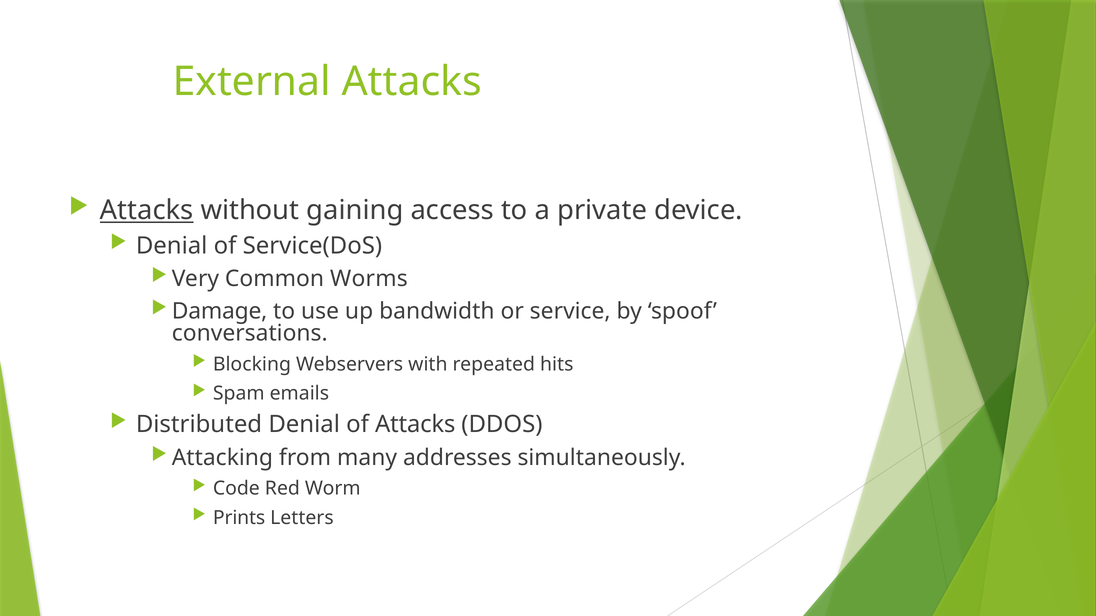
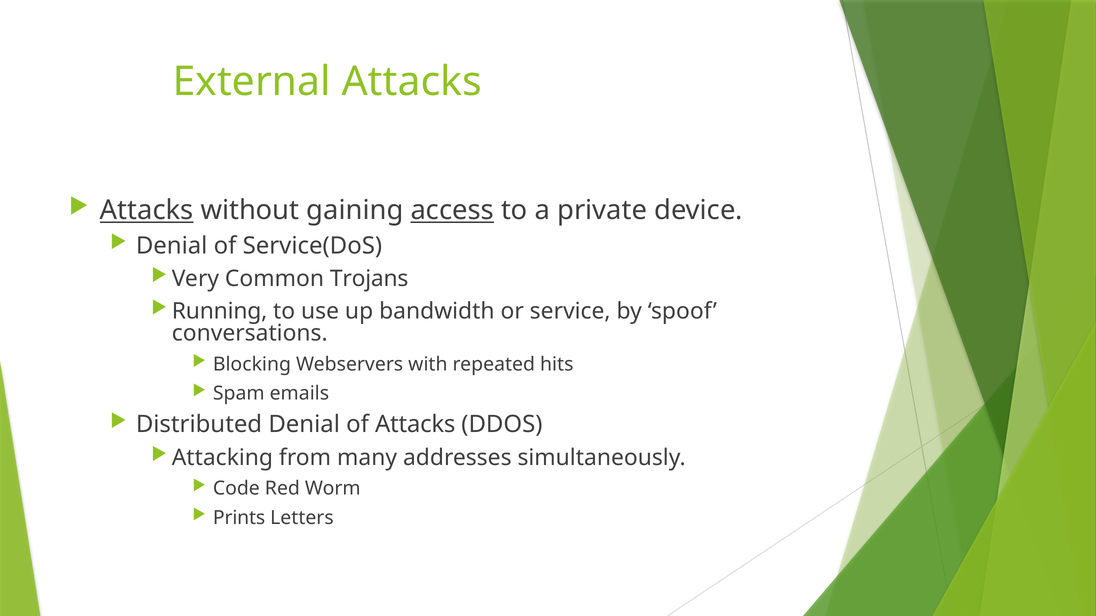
access underline: none -> present (452, 211)
Worms: Worms -> Trojans (369, 279)
Damage: Damage -> Running (220, 311)
